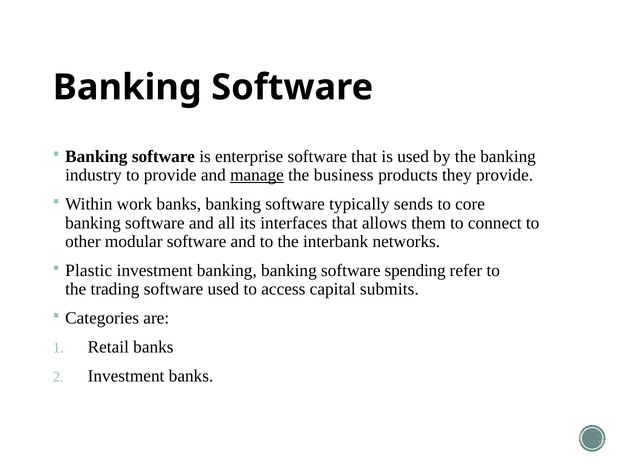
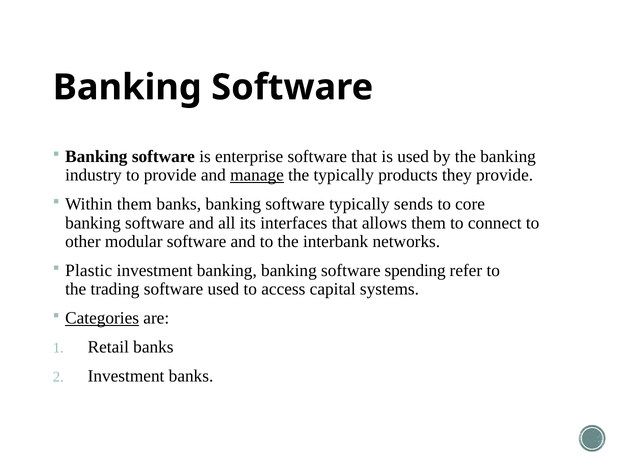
the business: business -> typically (344, 175)
Within work: work -> them (134, 204)
submits: submits -> systems (390, 289)
Categories underline: none -> present (102, 318)
